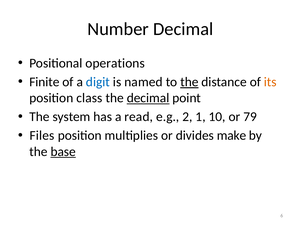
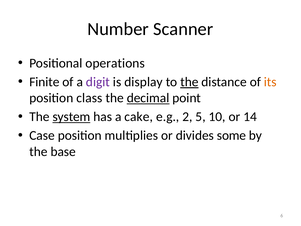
Number Decimal: Decimal -> Scanner (183, 29)
digit colour: blue -> purple (98, 82)
named: named -> display (144, 82)
system underline: none -> present (71, 117)
read: read -> cake (139, 117)
1: 1 -> 5 (201, 117)
79: 79 -> 14 (250, 117)
Files: Files -> Case (42, 135)
make: make -> some (232, 135)
base underline: present -> none (63, 151)
